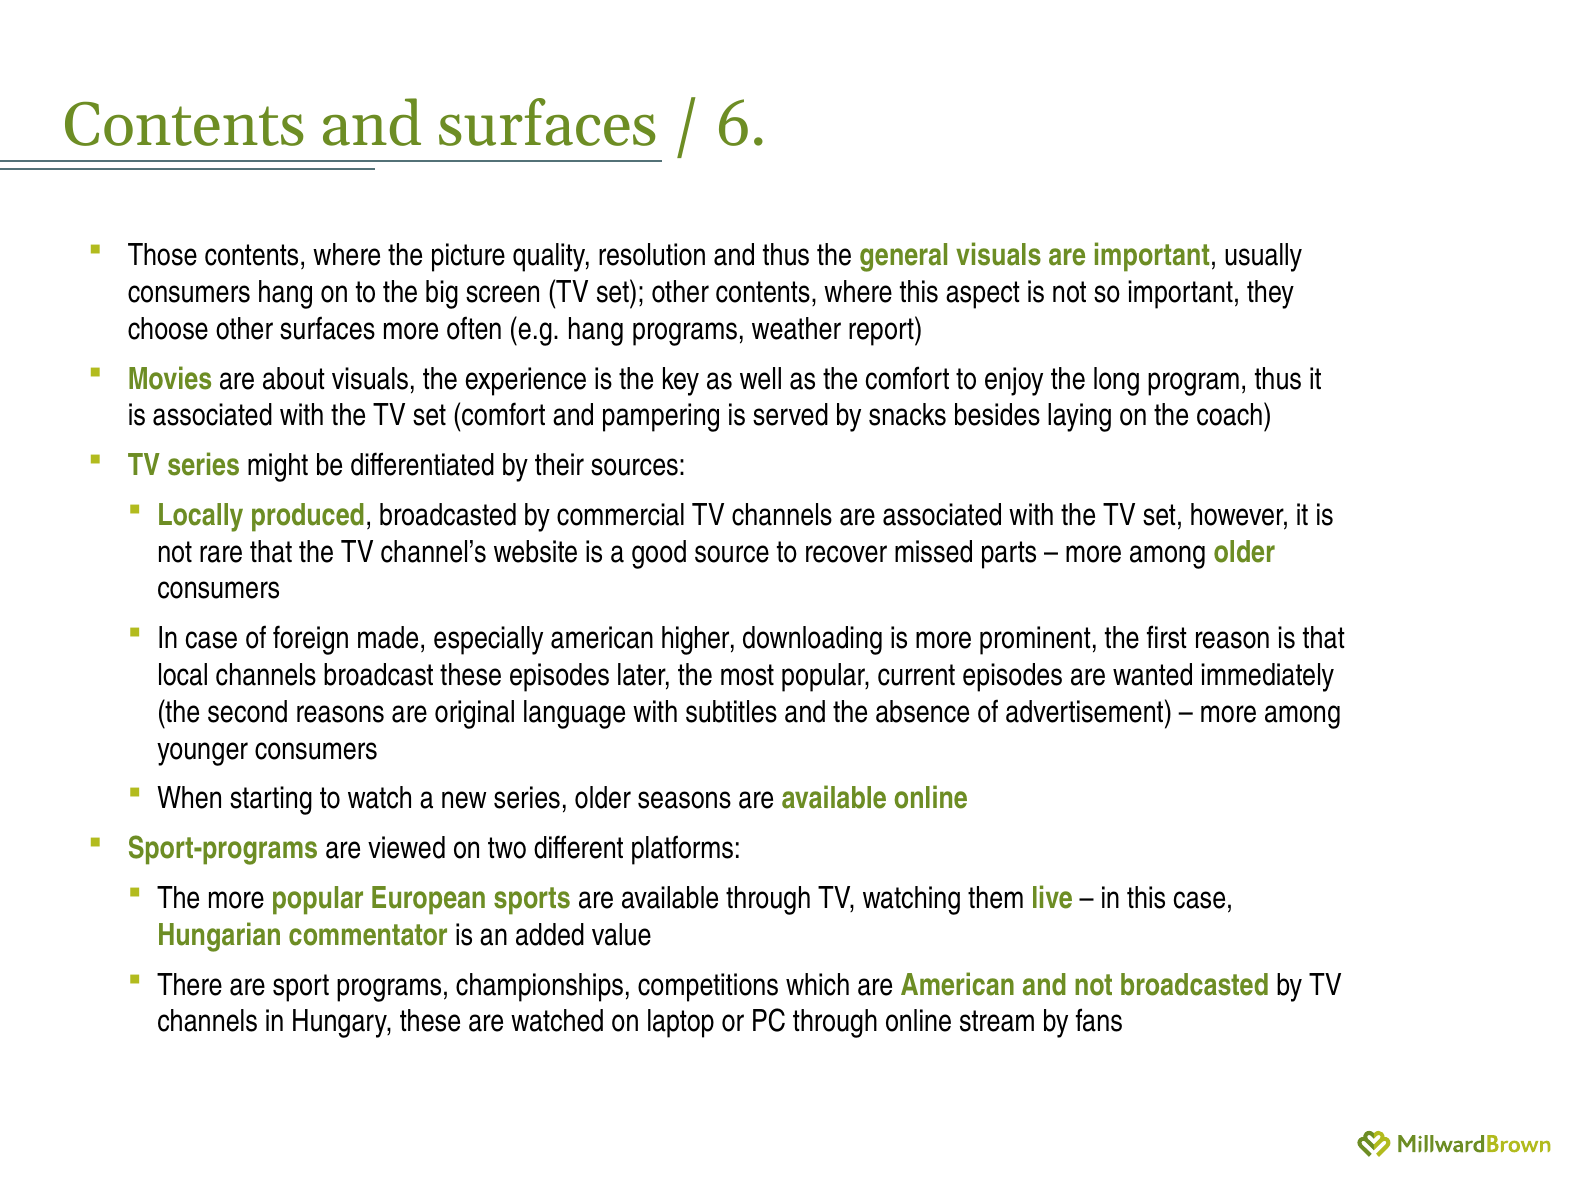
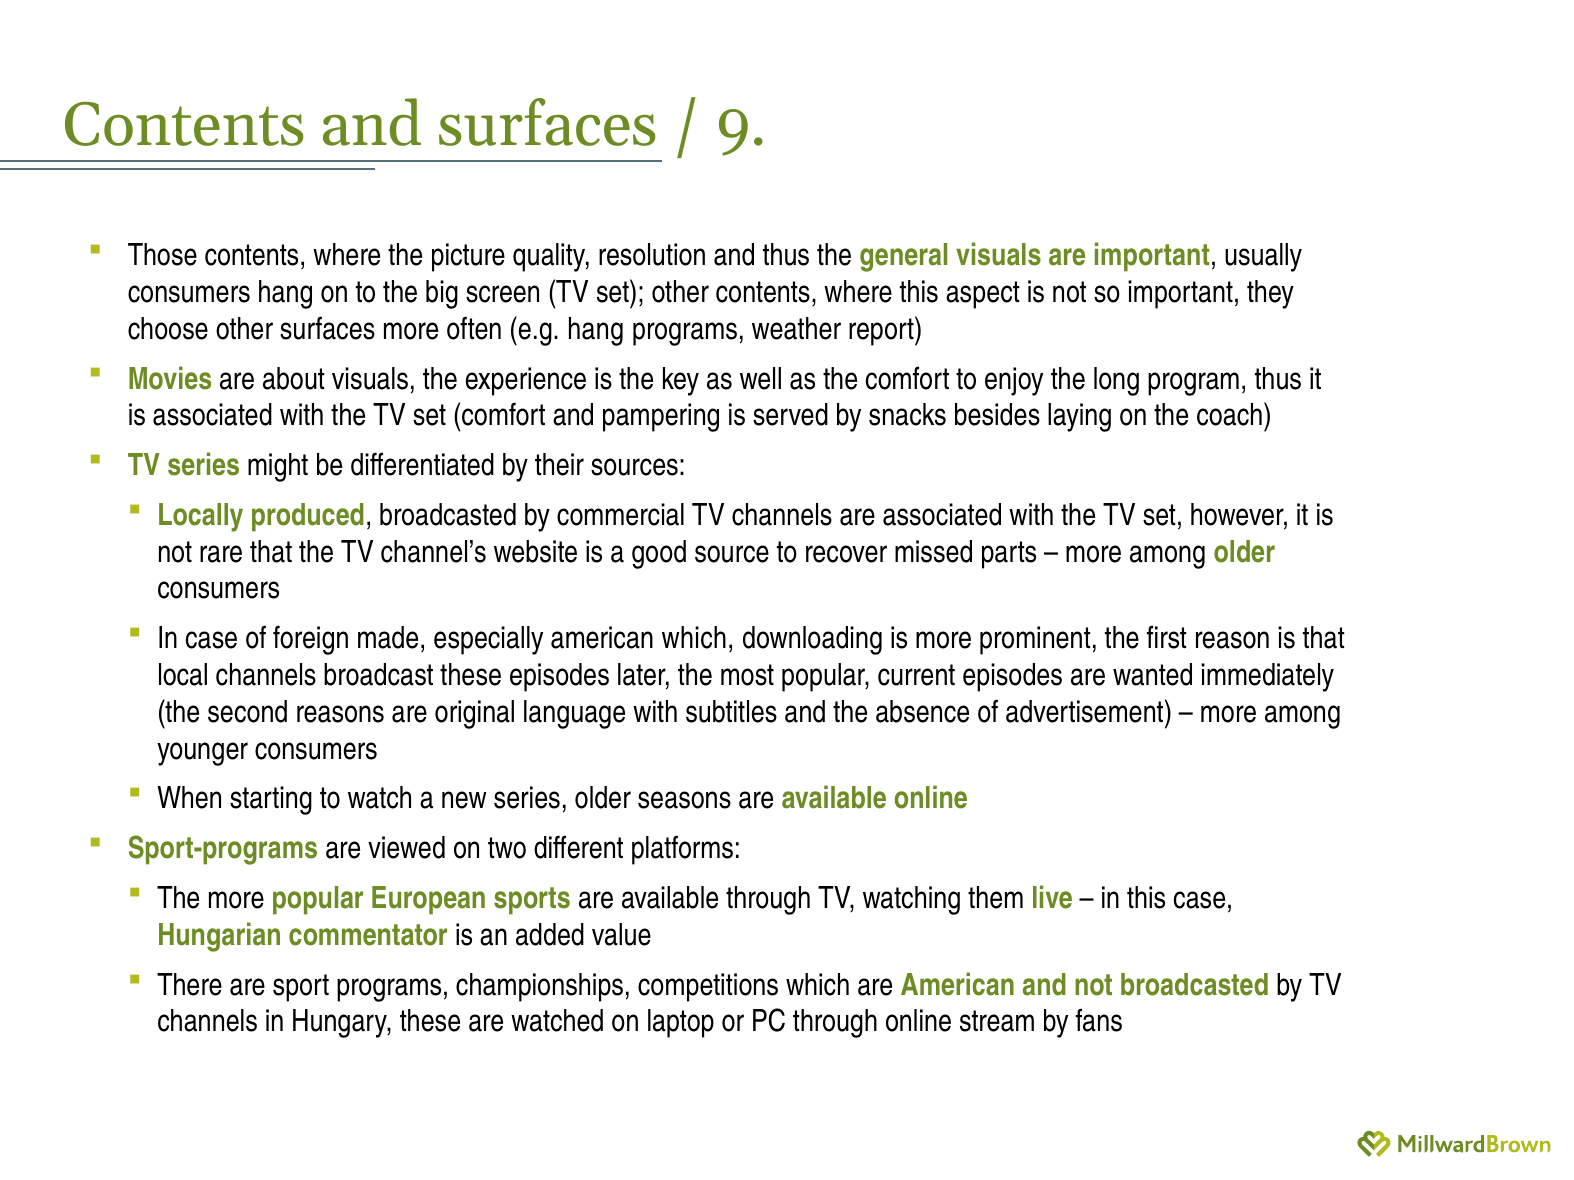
6: 6 -> 9 (742, 126)
american higher: higher -> which (698, 639)
